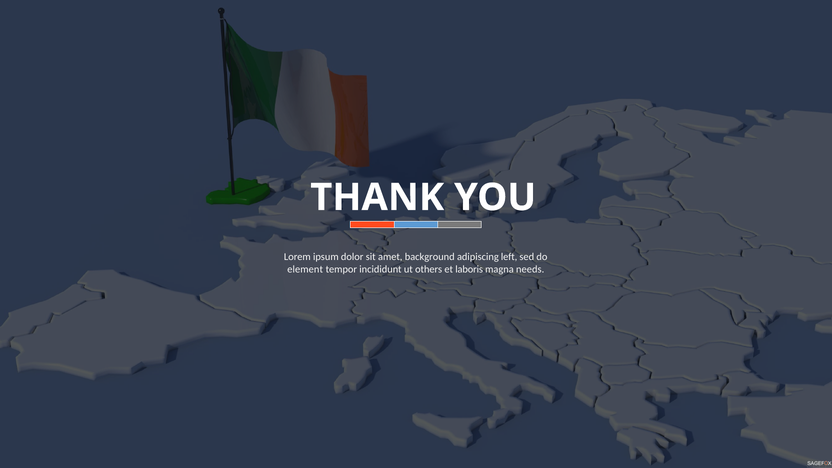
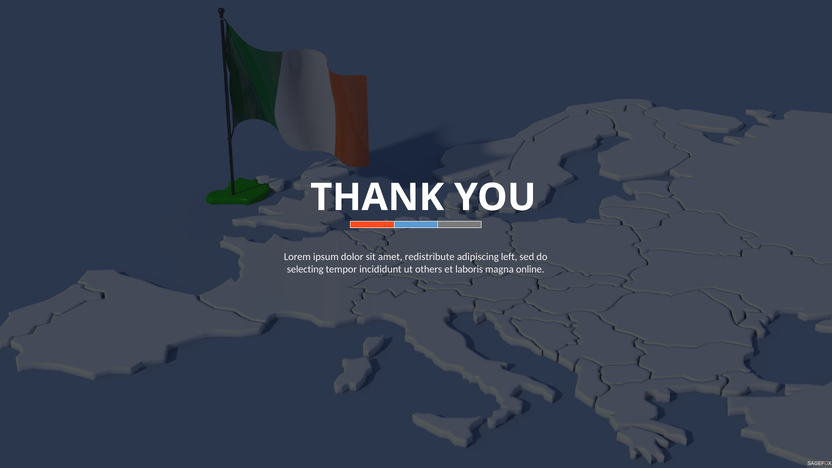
background: background -> redistribute (430, 257)
element: element -> selecting (305, 269)
needs: needs -> online (530, 269)
